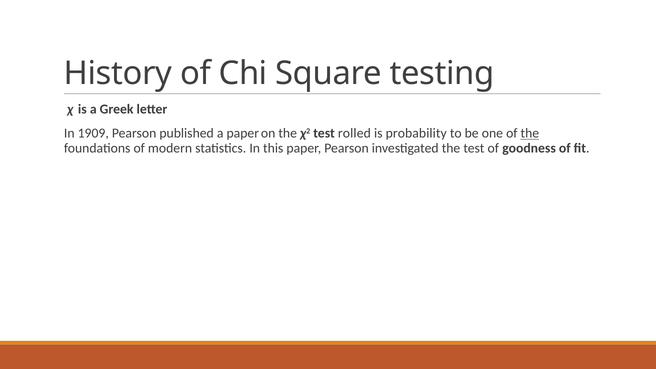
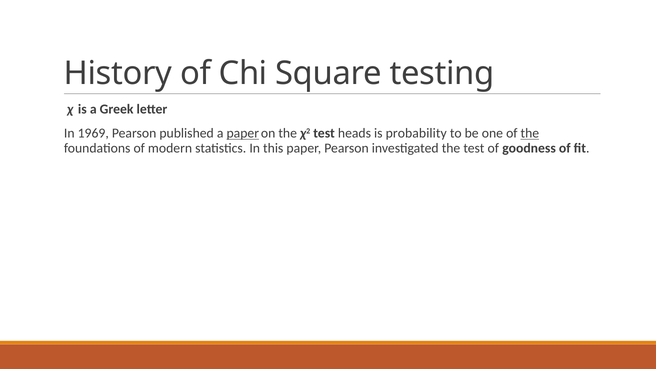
1909: 1909 -> 1969 (93, 133)
paper underline: none -> present (243, 133)
rolled: rolled -> heads (354, 133)
